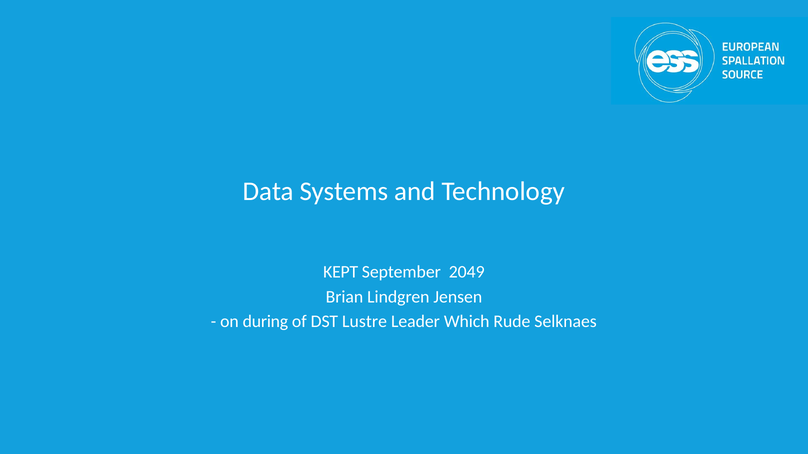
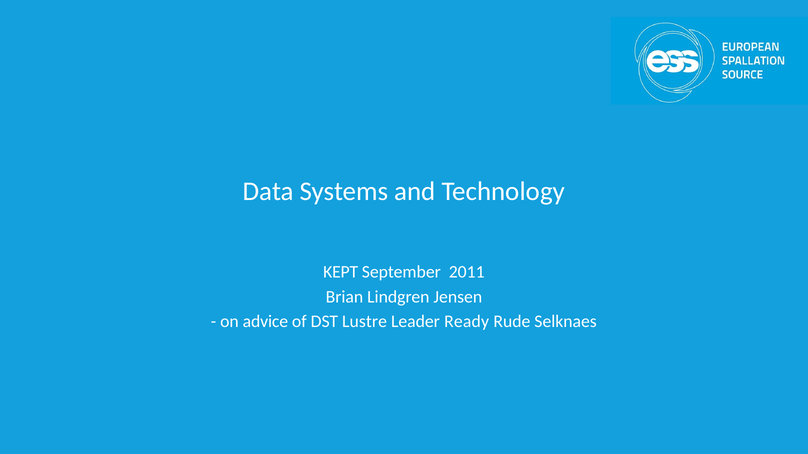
2049: 2049 -> 2011 (467, 272)
during: during -> advice (265, 322)
Which: Which -> Ready (467, 322)
